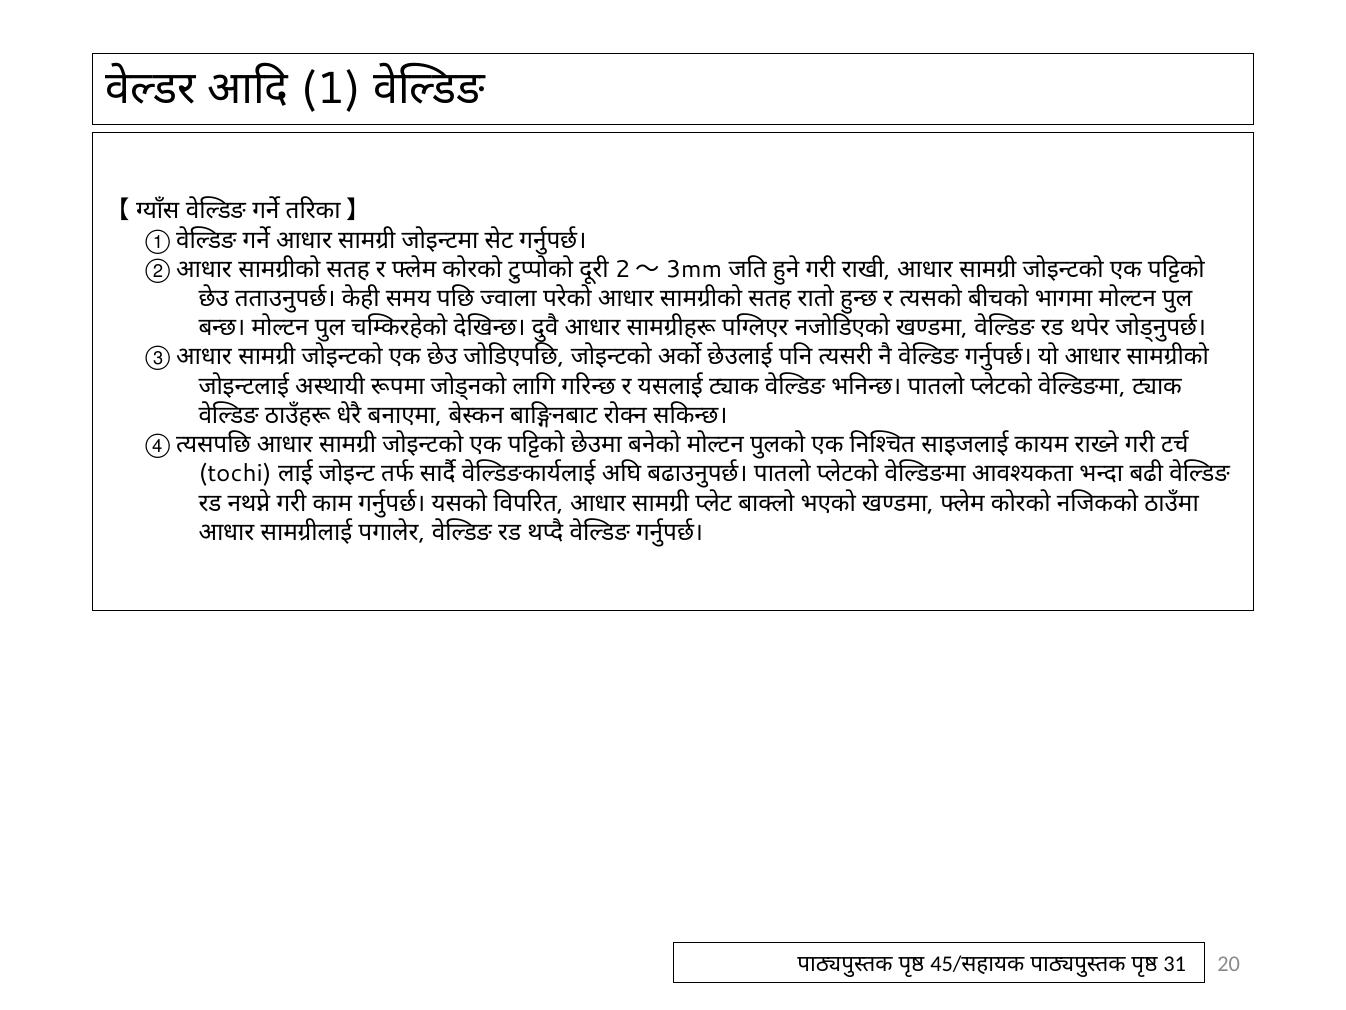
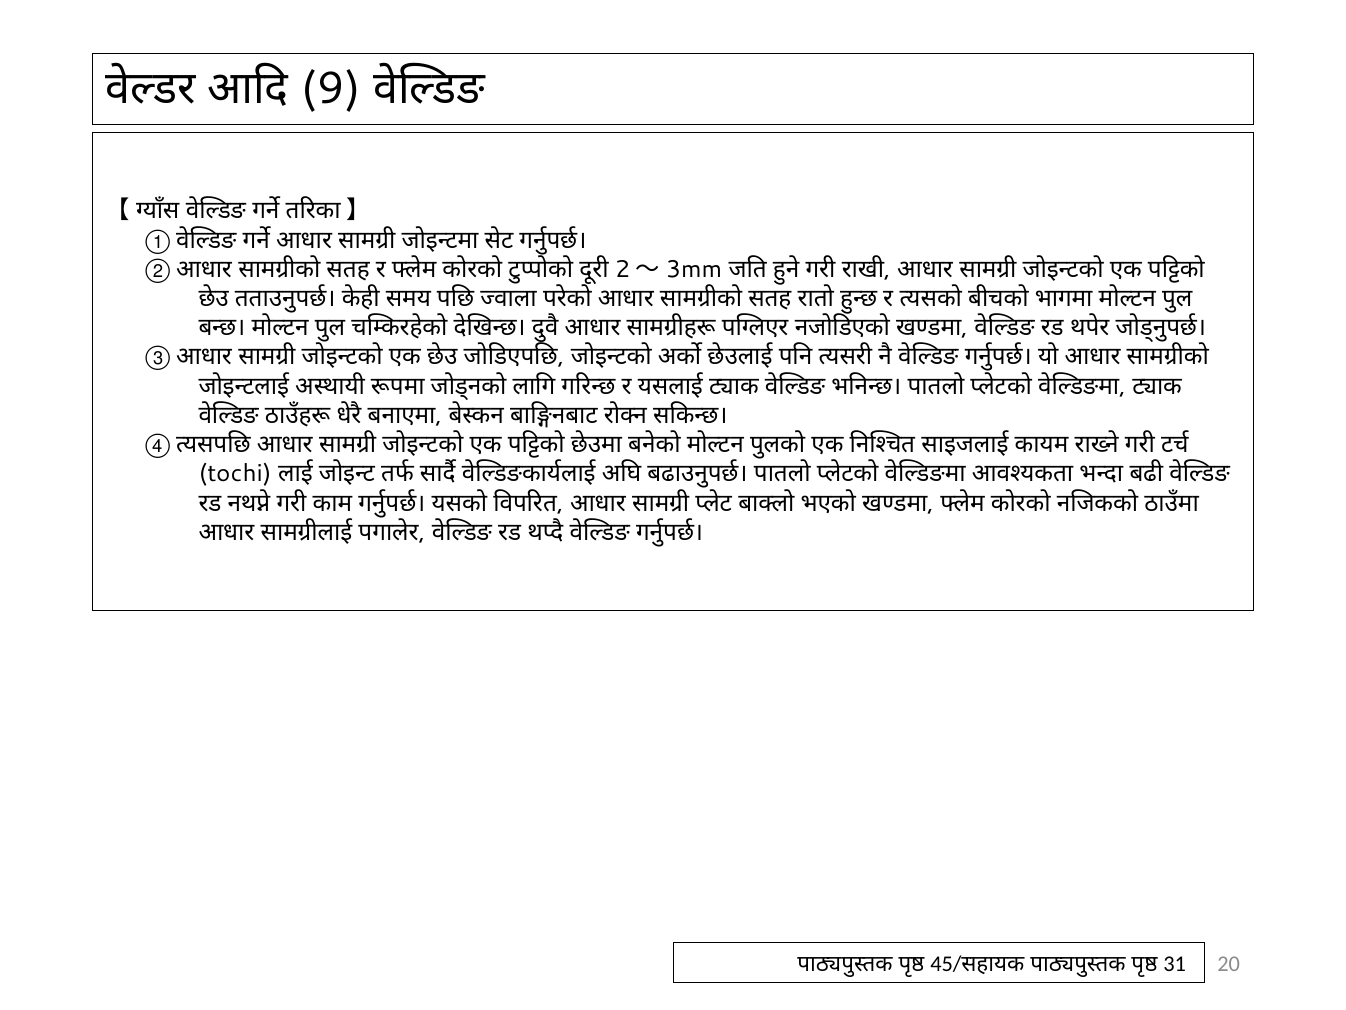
1: 1 -> 9 (331, 89)
